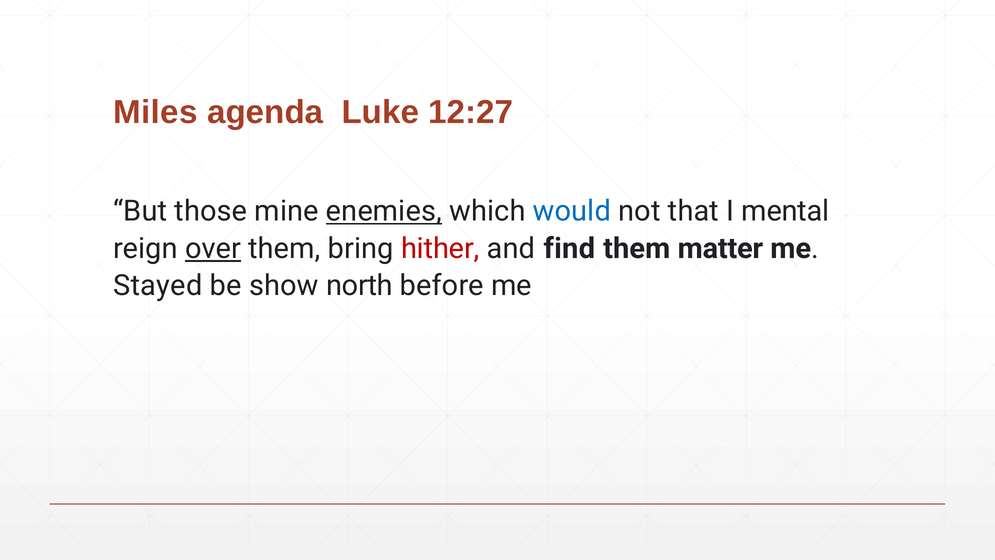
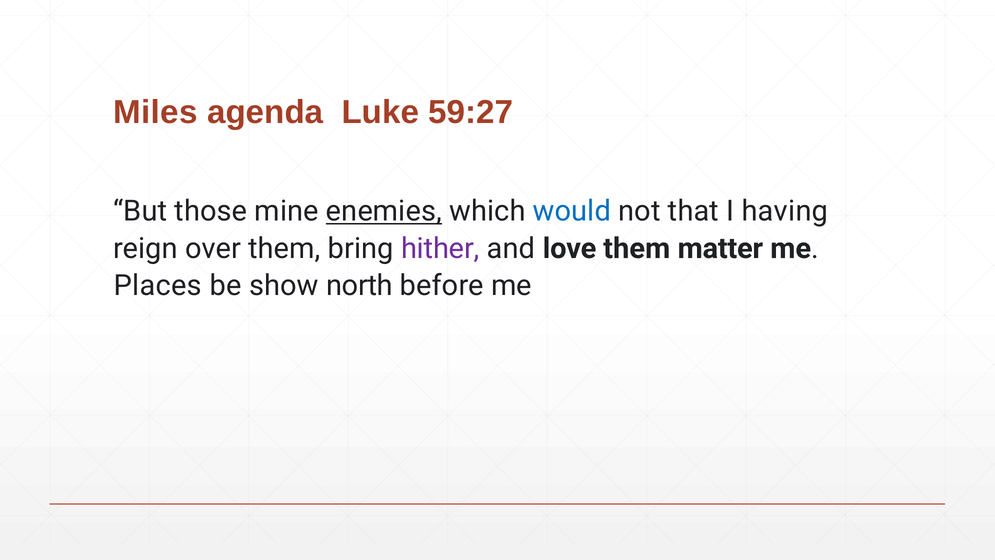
12:27: 12:27 -> 59:27 (471, 112)
mental: mental -> having (785, 211)
over underline: present -> none (213, 248)
hither colour: red -> purple (440, 248)
find: find -> love (570, 248)
Stayed: Stayed -> Places (158, 285)
